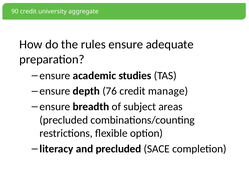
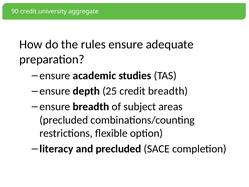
76: 76 -> 25 (110, 91)
credit manage: manage -> breadth (168, 91)
